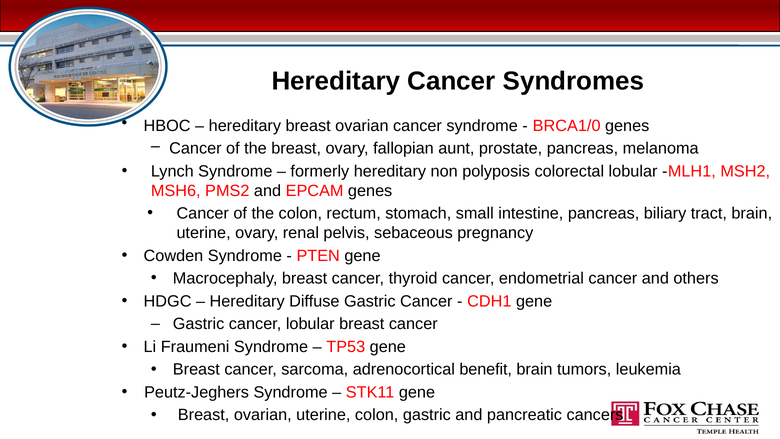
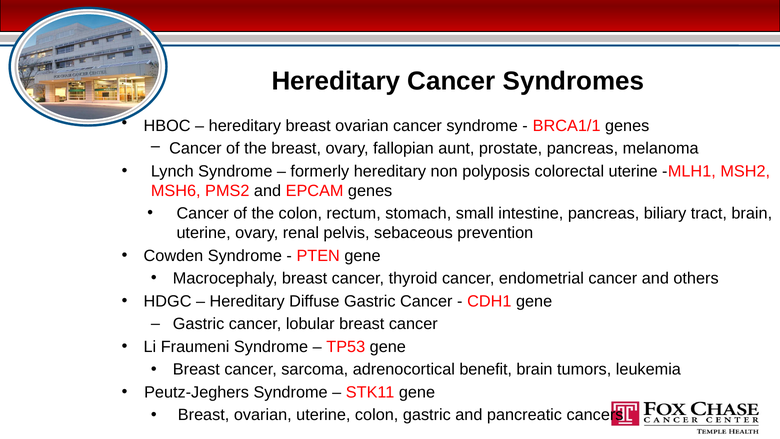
BRCA1/0: BRCA1/0 -> BRCA1/1 (567, 126)
colorectal lobular: lobular -> uterine (633, 171)
pregnancy: pregnancy -> prevention (495, 233)
